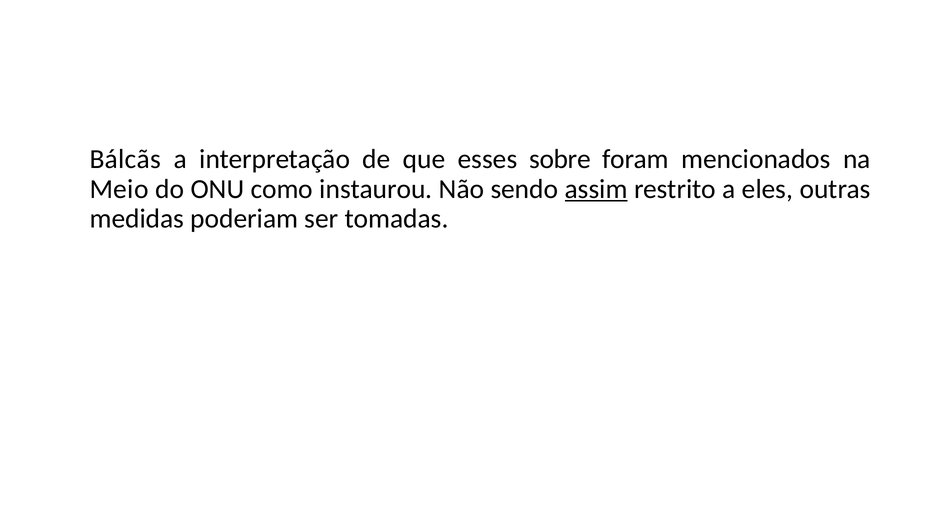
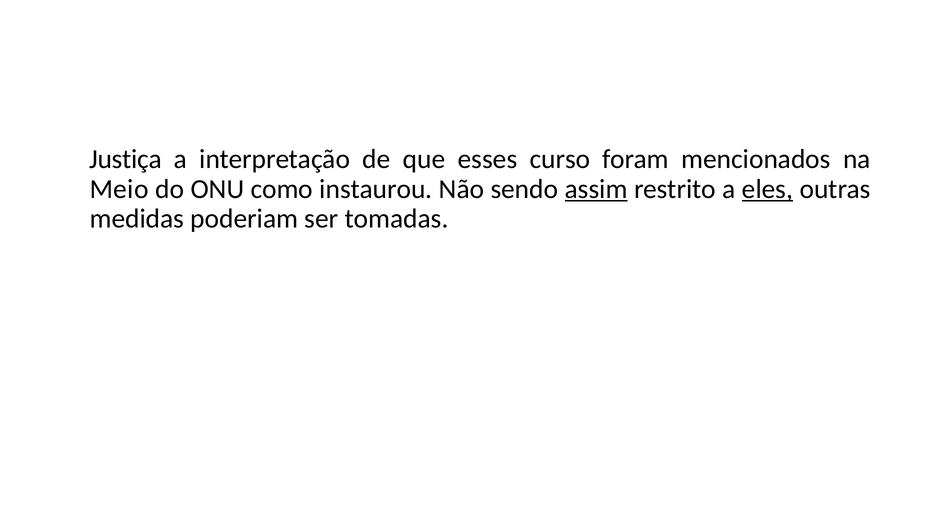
Bálcãs: Bálcãs -> Justiça (126, 159)
sobre: sobre -> curso (560, 159)
eles underline: none -> present (767, 189)
